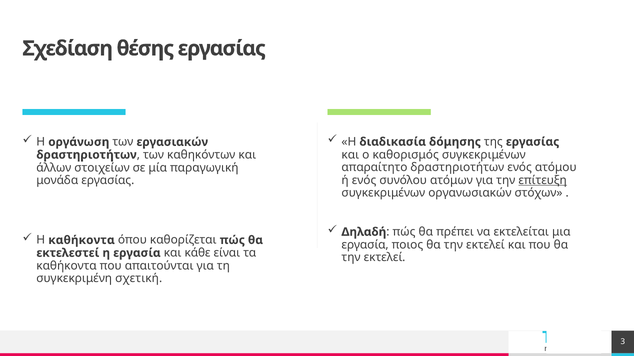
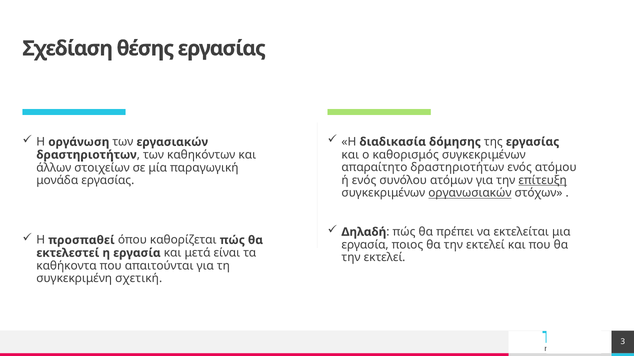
οργανωσιακών underline: none -> present (470, 193)
Η καθήκοντα: καθήκοντα -> προσπαθεί (81, 240)
κάθε: κάθε -> μετά (198, 253)
